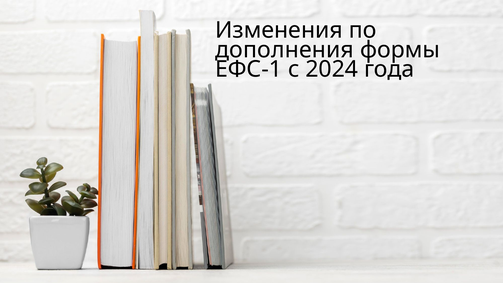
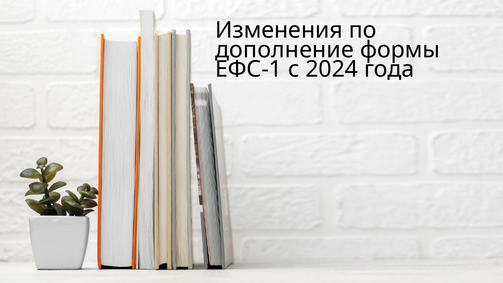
дополнения: дополнения -> дополнение (284, 50)
